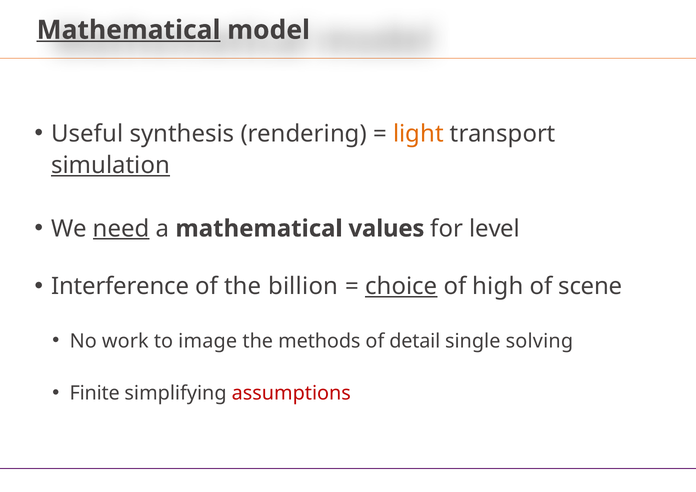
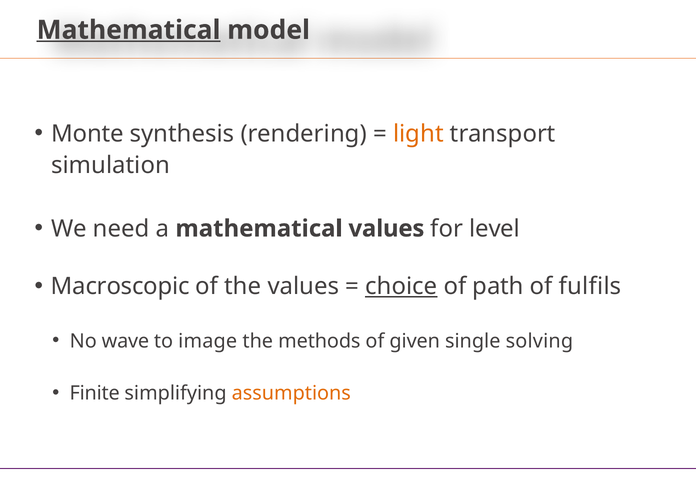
Useful: Useful -> Monte (87, 134)
simulation underline: present -> none (111, 165)
need underline: present -> none (121, 229)
Interference: Interference -> Macroscopic (120, 286)
the billion: billion -> values (303, 286)
high: high -> path (498, 286)
scene: scene -> fulfils (590, 286)
work: work -> wave (125, 341)
detail: detail -> given (415, 341)
assumptions colour: red -> orange (291, 393)
